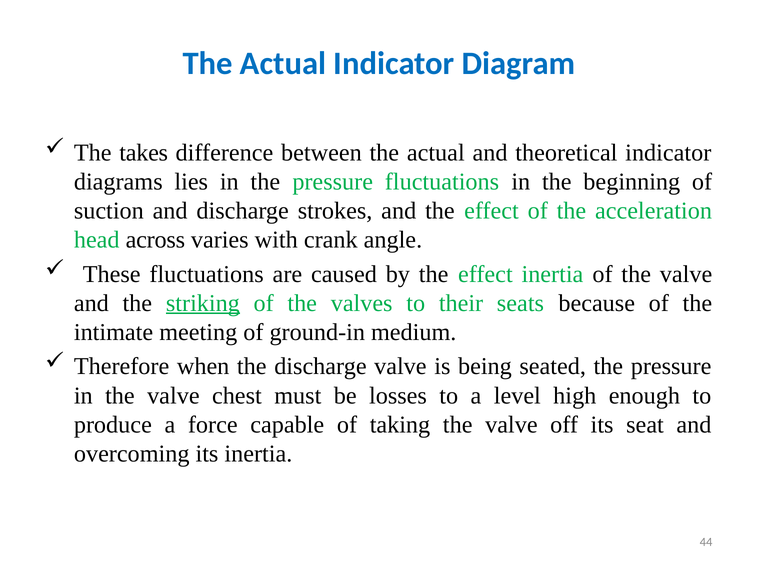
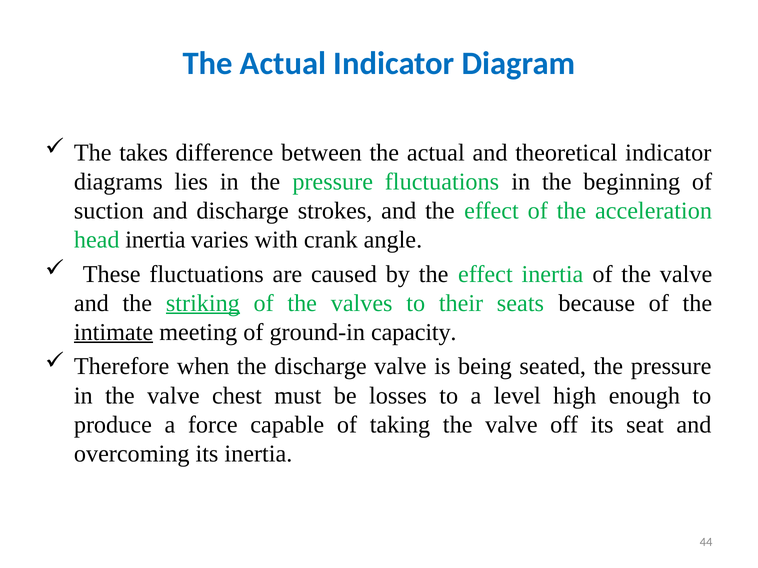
head across: across -> inertia (155, 240)
intimate underline: none -> present (114, 332)
medium: medium -> capacity (414, 332)
